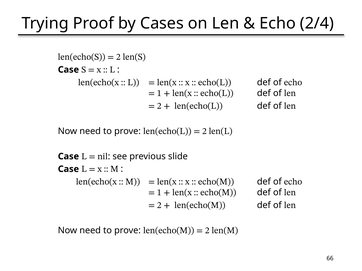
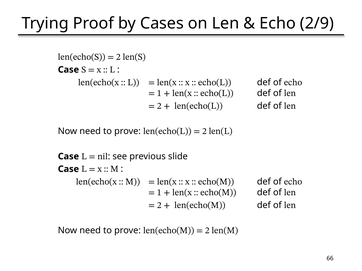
2/4: 2/4 -> 2/9 (317, 23)
